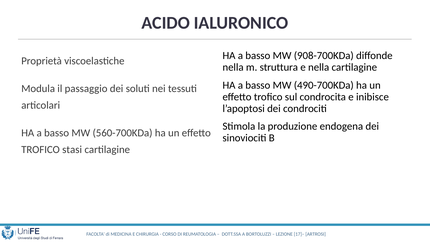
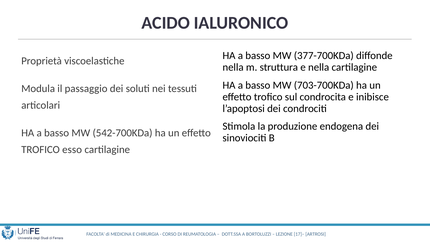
908-700KDa: 908-700KDa -> 377-700KDa (324, 56)
490-700KDa: 490-700KDa -> 703-700KDa (324, 85)
560-700KDa: 560-700KDa -> 542-700KDa (123, 133)
stasi: stasi -> esso (72, 150)
